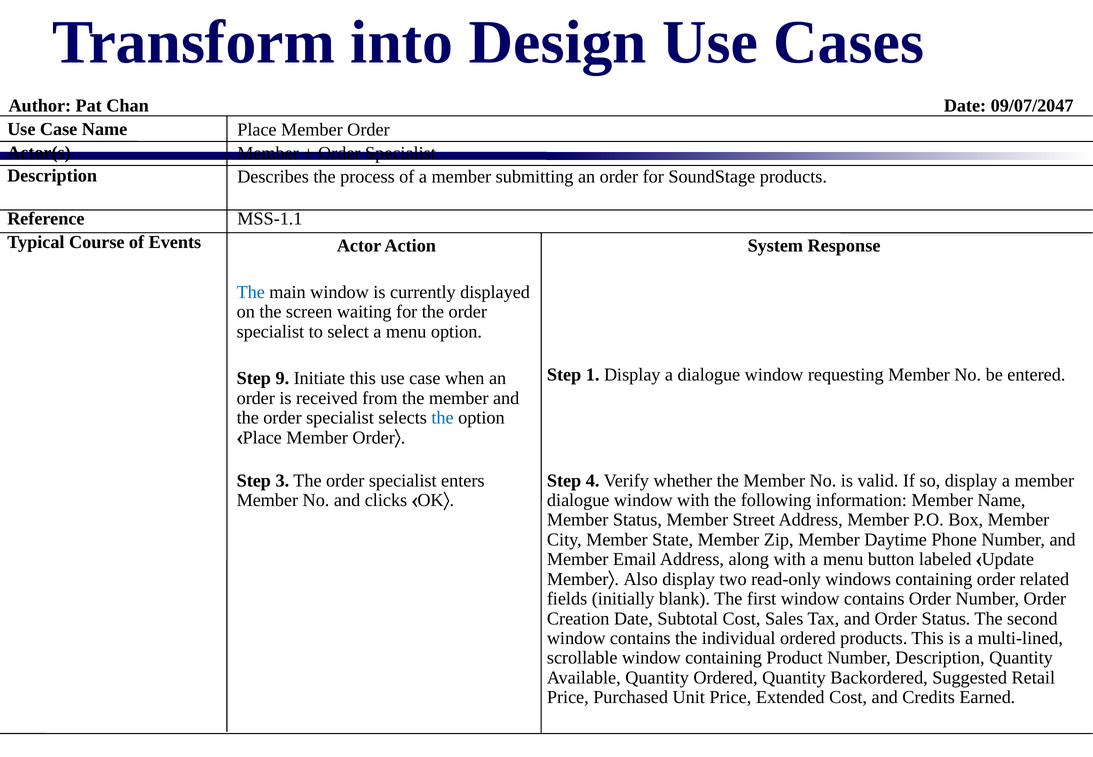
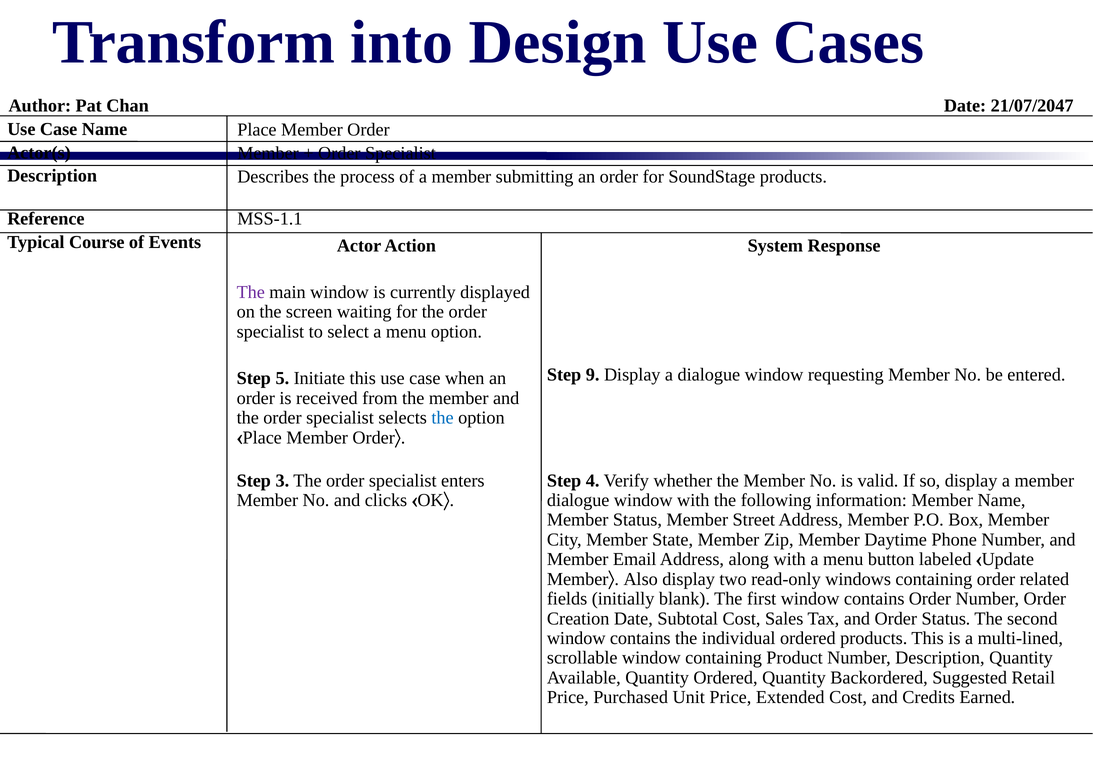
09/07/2047: 09/07/2047 -> 21/07/2047 (1032, 106)
The colour: blue -> purple (251, 292)
1: 1 -> 9 (593, 375)
9: 9 -> 5 (282, 378)
